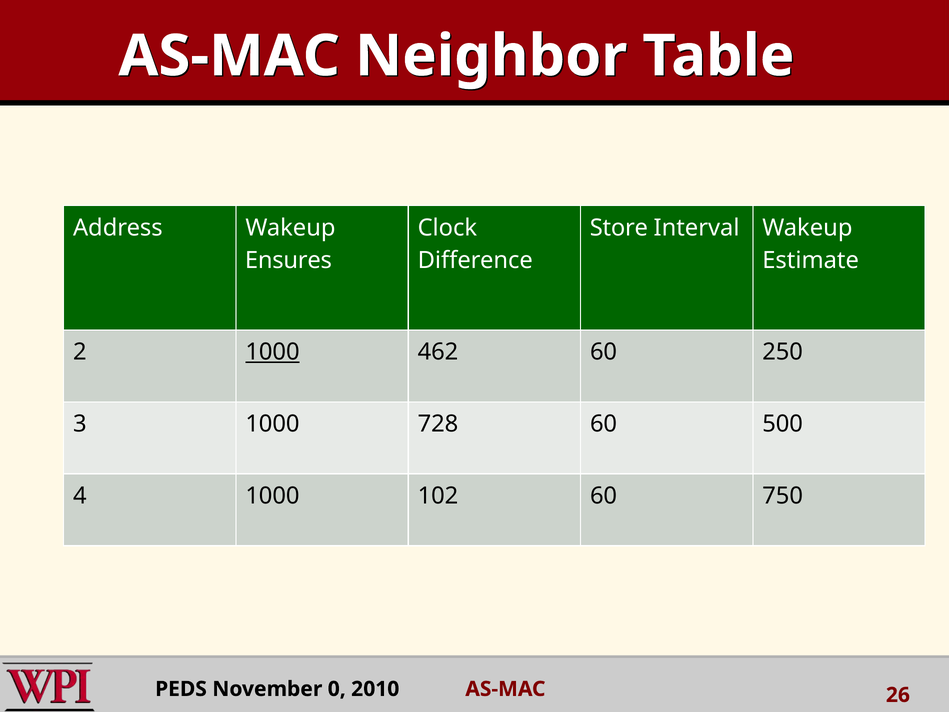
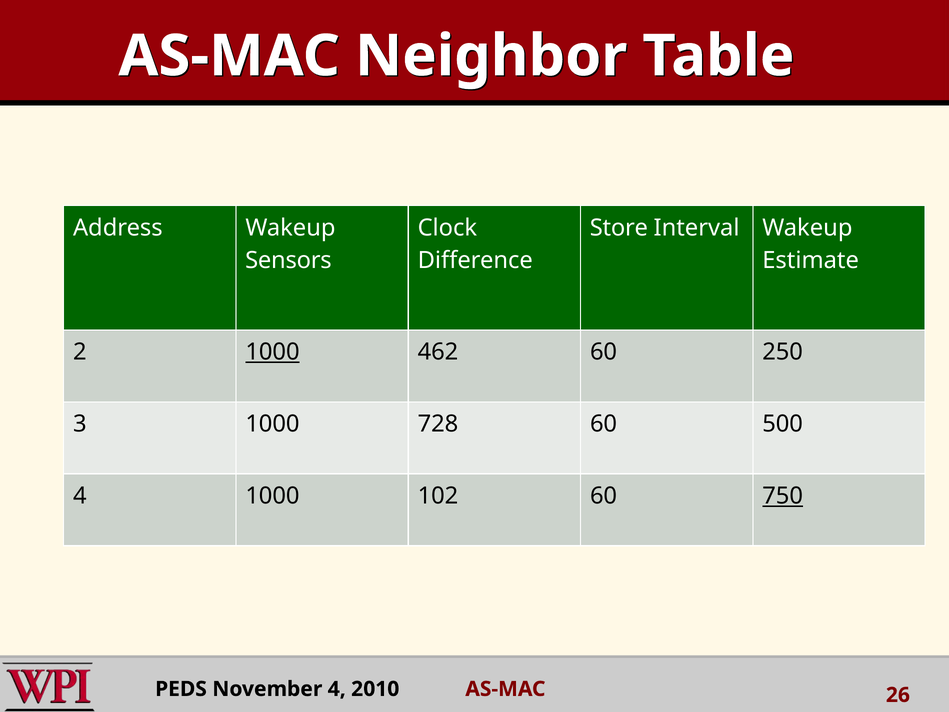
Ensures: Ensures -> Sensors (288, 260)
750 underline: none -> present (783, 496)
November 0: 0 -> 4 (337, 689)
